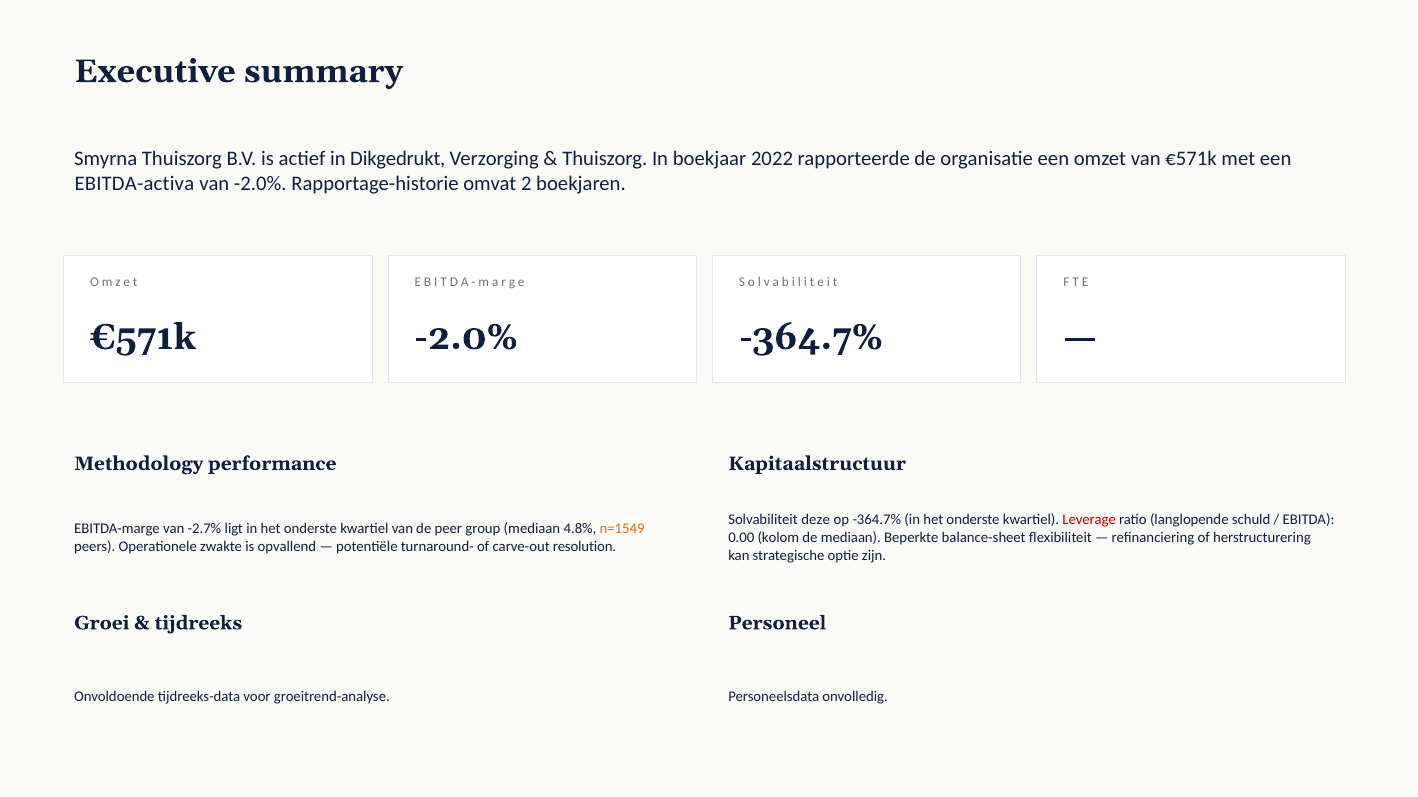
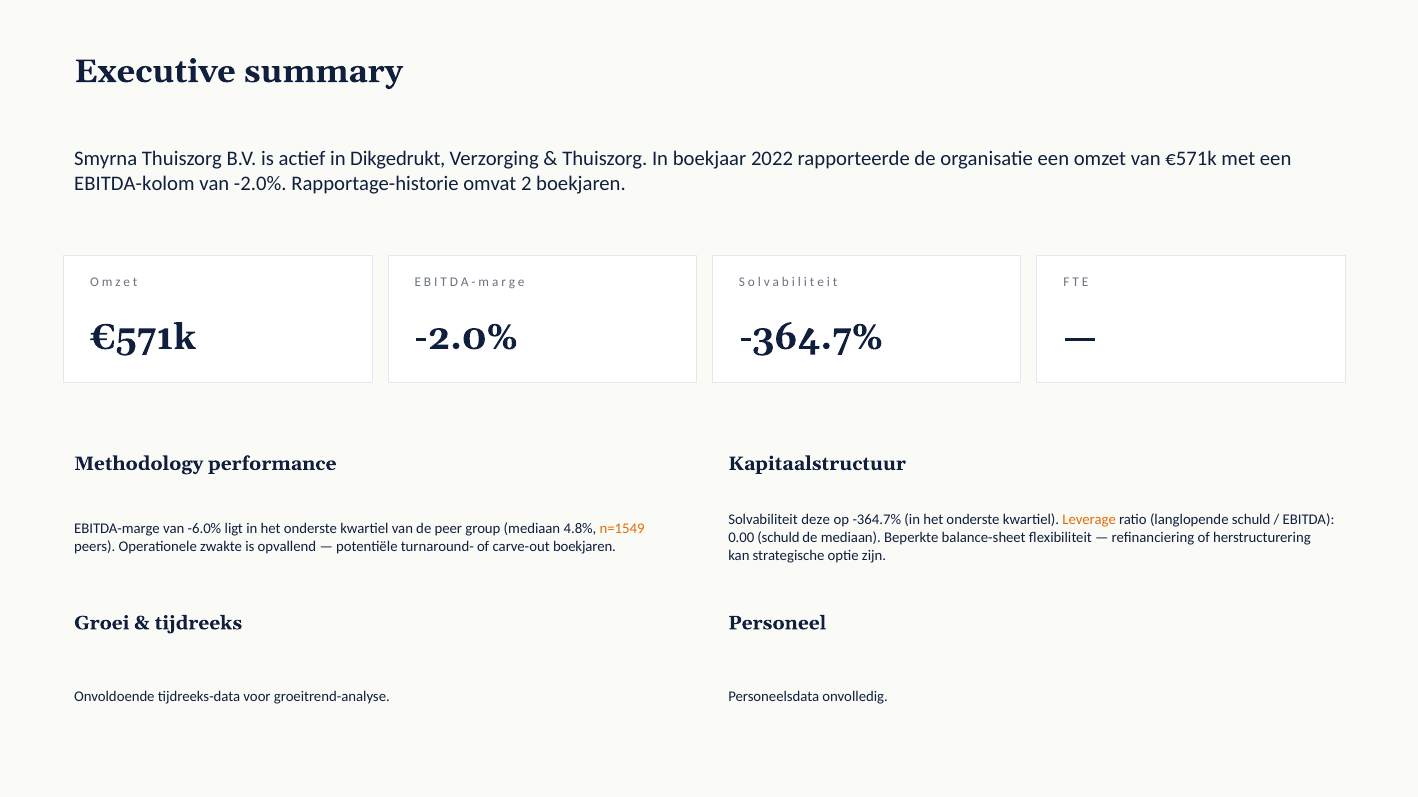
EBITDA-activa: EBITDA-activa -> EBITDA-kolom (134, 184)
Leverage colour: red -> orange (1089, 520)
-2.7%: -2.7% -> -6.0% (204, 529)
0.00 kolom: kolom -> schuld (778, 538)
carve-out resolution: resolution -> boekjaren (584, 547)
